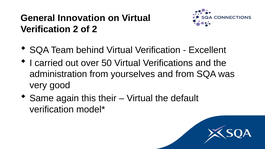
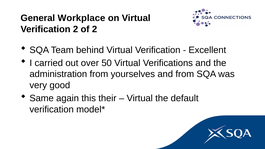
Innovation: Innovation -> Workplace (81, 18)
